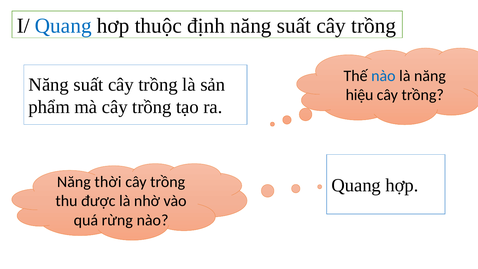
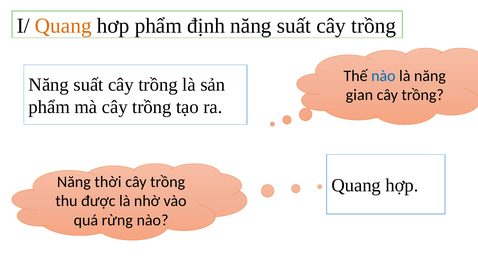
Quang colour: blue -> orange (63, 26)
hơp thuộc: thuộc -> phẩm (158, 26)
hiệu: hiệu -> gian (359, 95)
